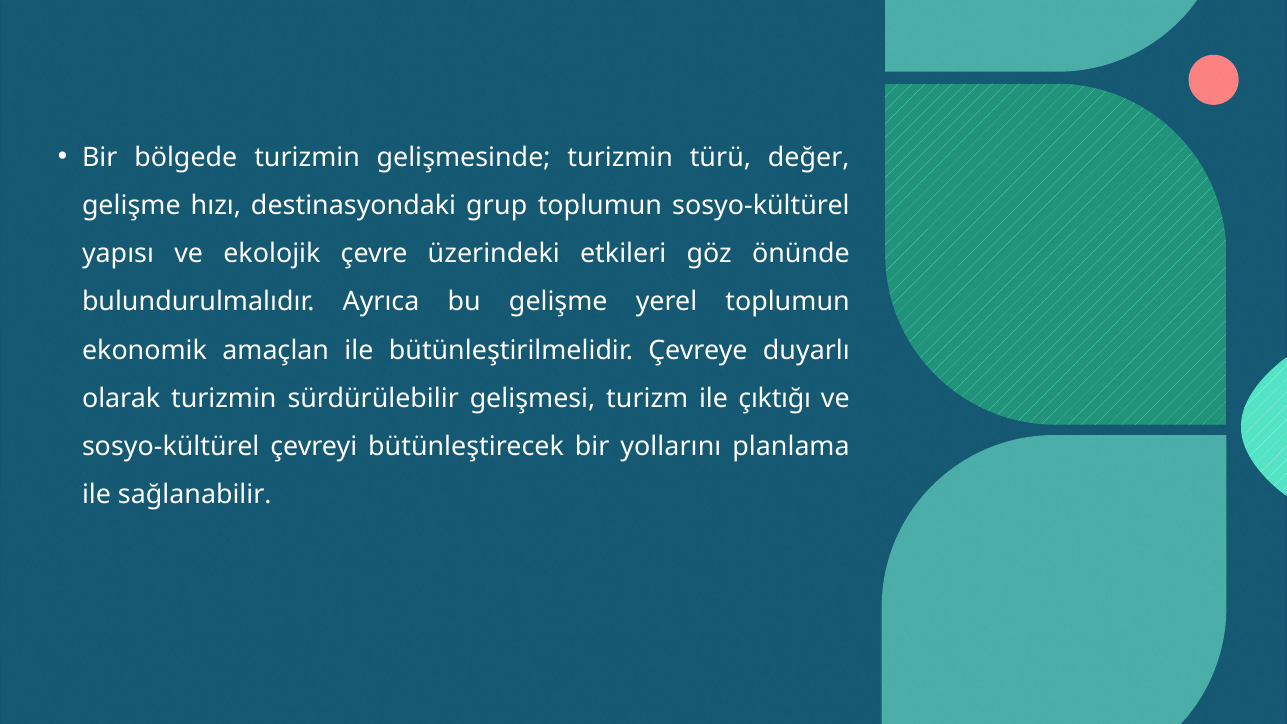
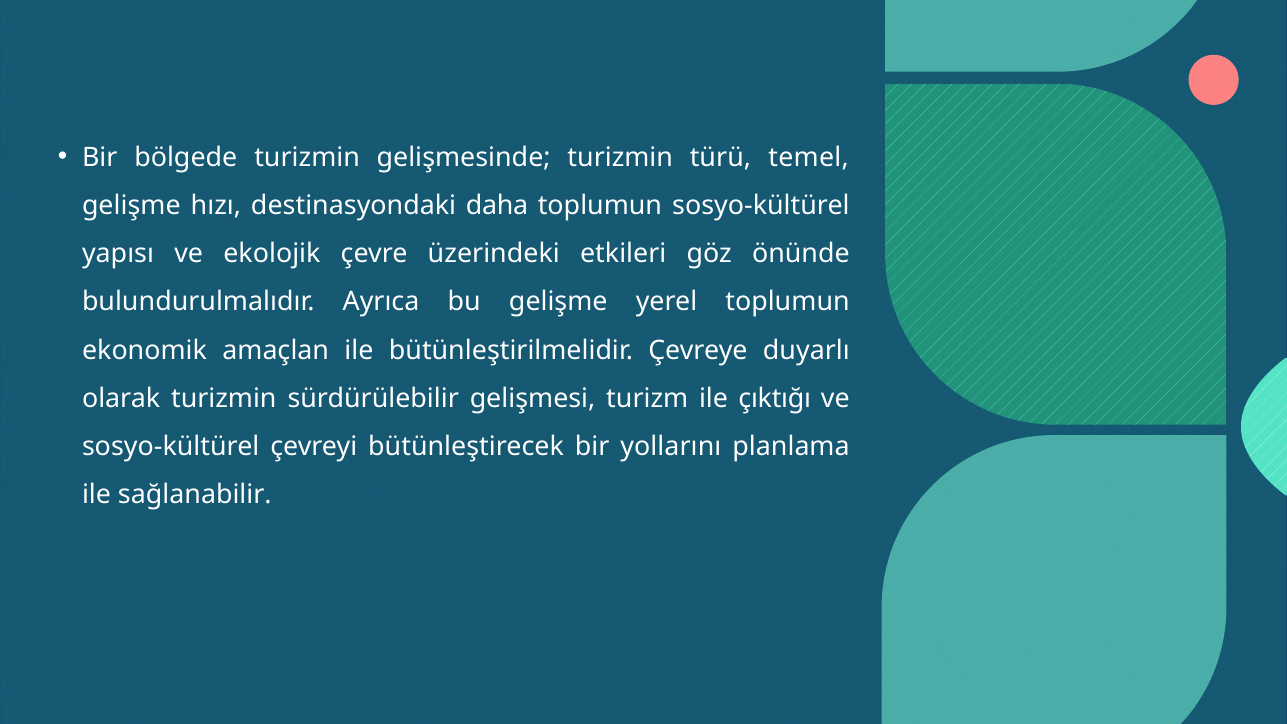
değer: değer -> temel (809, 157)
grup: grup -> daha (497, 205)
